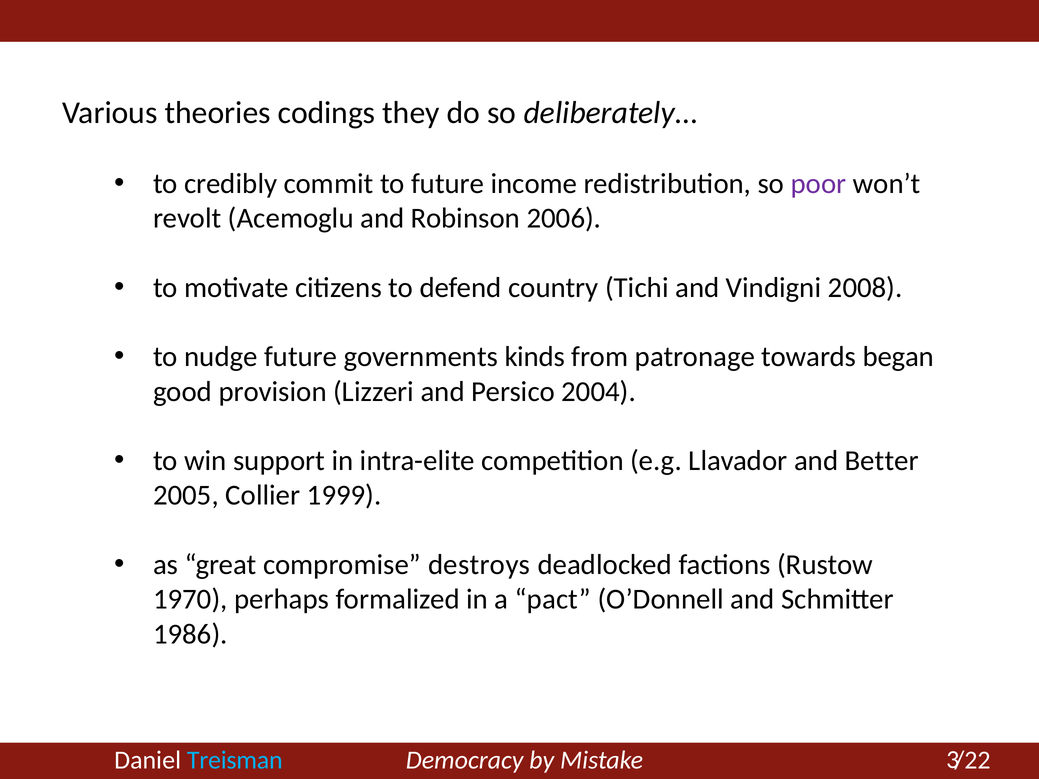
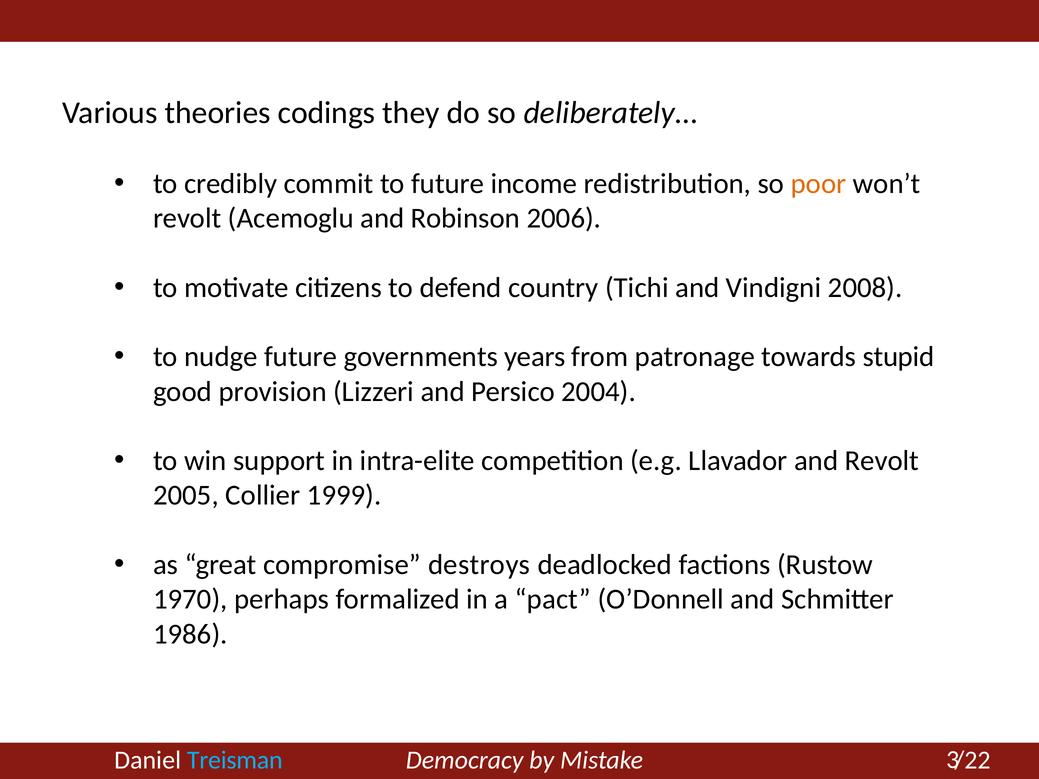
poor colour: purple -> orange (819, 184)
kinds: kinds -> years (535, 357)
began: began -> stupid (898, 357)
and Better: Better -> Revolt (882, 461)
